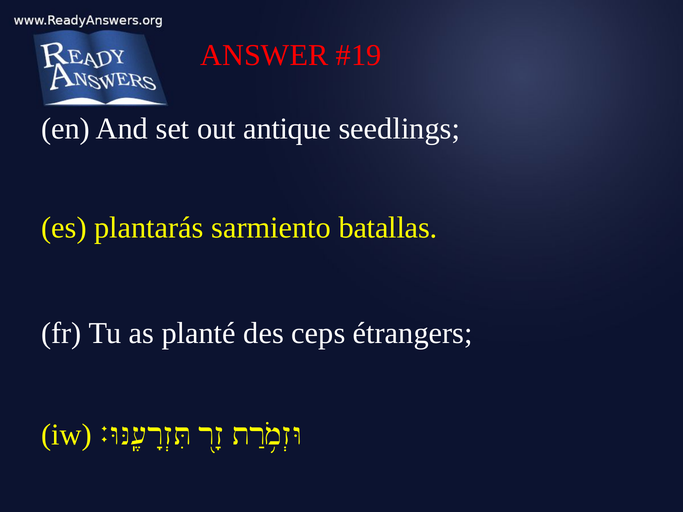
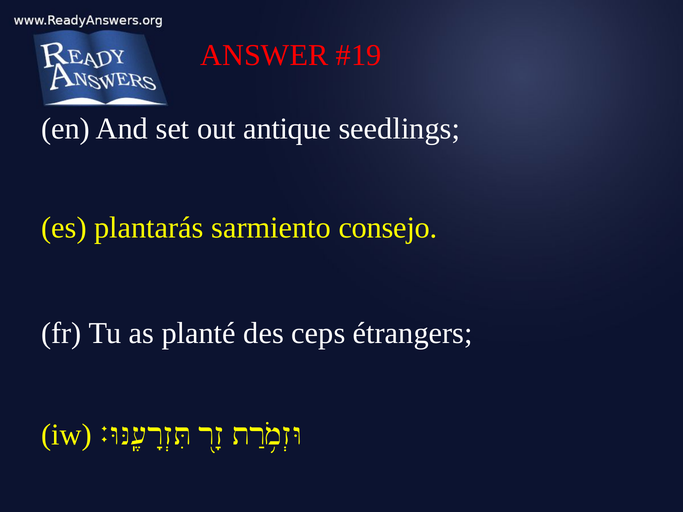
batallas: batallas -> consejo (388, 228)
